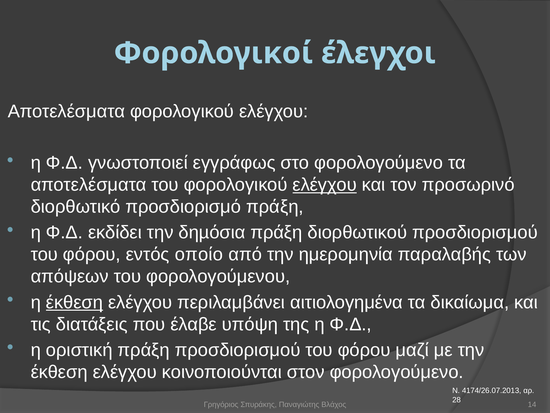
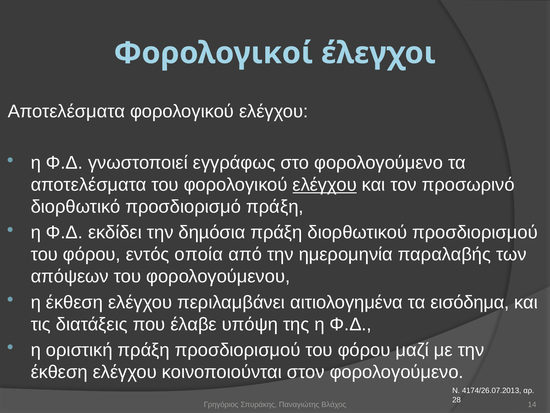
οποίο: οποίο -> οποία (199, 254)
έκθεση underline: present -> none (74, 302)
δικαίωμα: δικαίωμα -> εισόδημα (470, 302)
